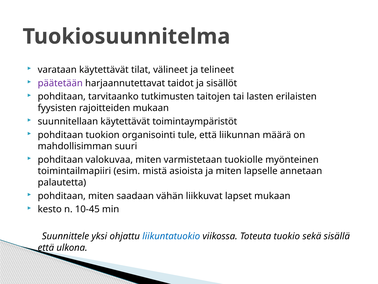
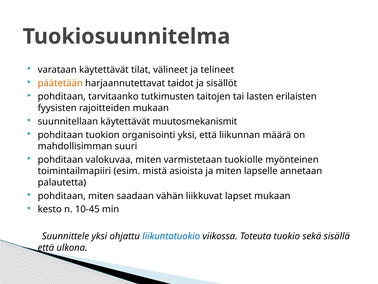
päätetään colour: purple -> orange (60, 83)
toimintaympäristöt: toimintaympäristöt -> muutosmekanismit (195, 121)
organisointi tule: tule -> yksi (187, 135)
